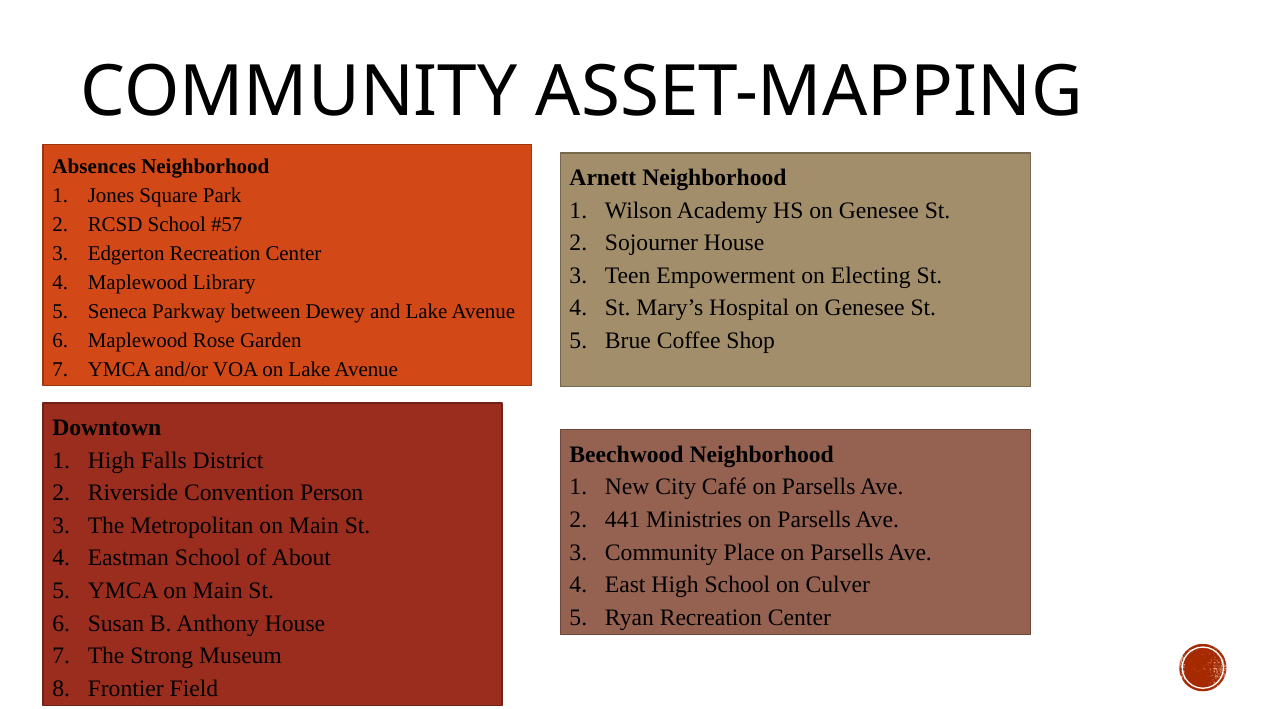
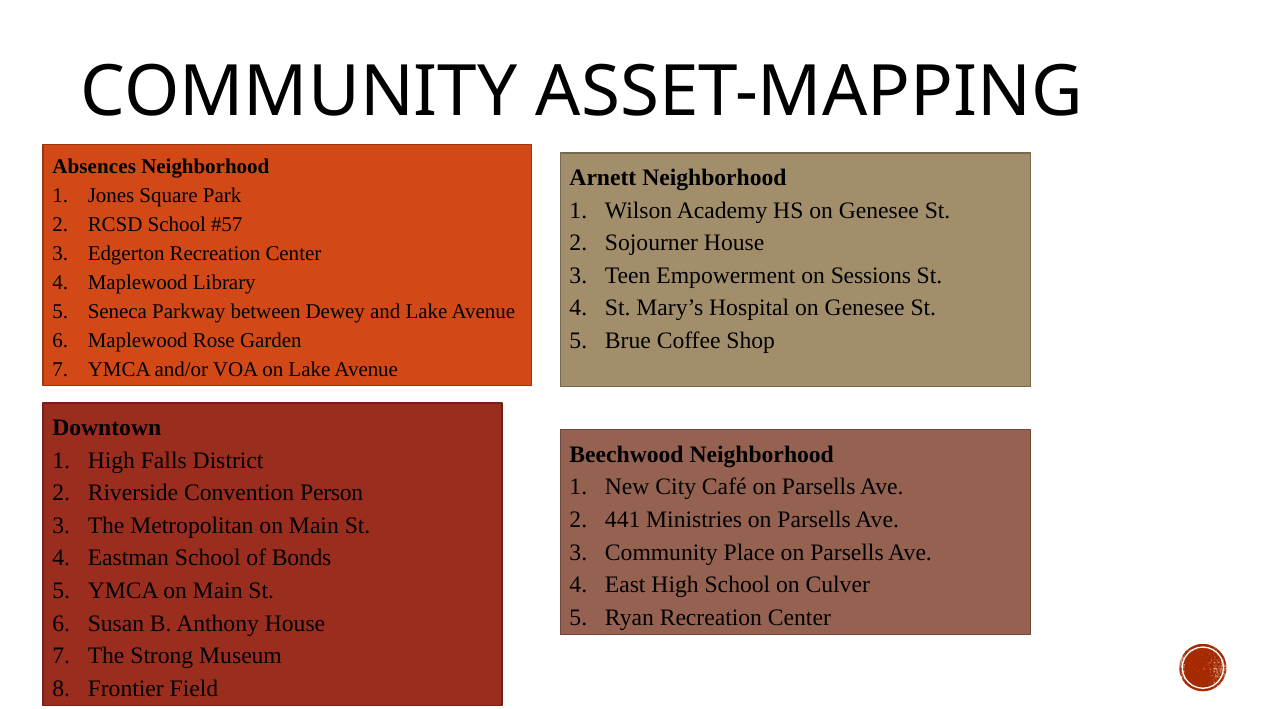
Electing: Electing -> Sessions (871, 276)
About: About -> Bonds (302, 558)
